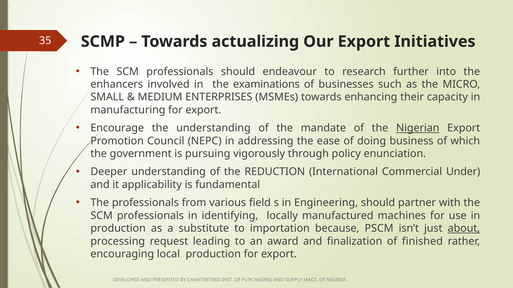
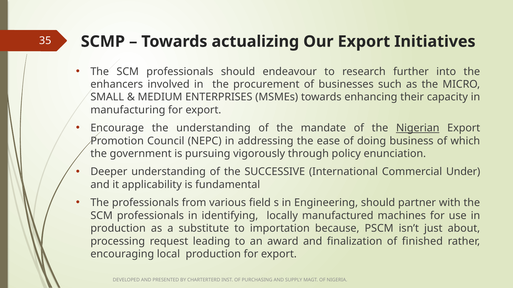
examinations: examinations -> procurement (266, 84)
REDUCTION: REDUCTION -> SUCCESSIVE (275, 172)
about underline: present -> none (464, 229)
